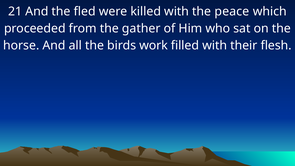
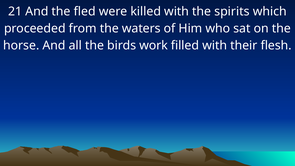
peace: peace -> spirits (232, 12)
gather: gather -> waters (141, 28)
